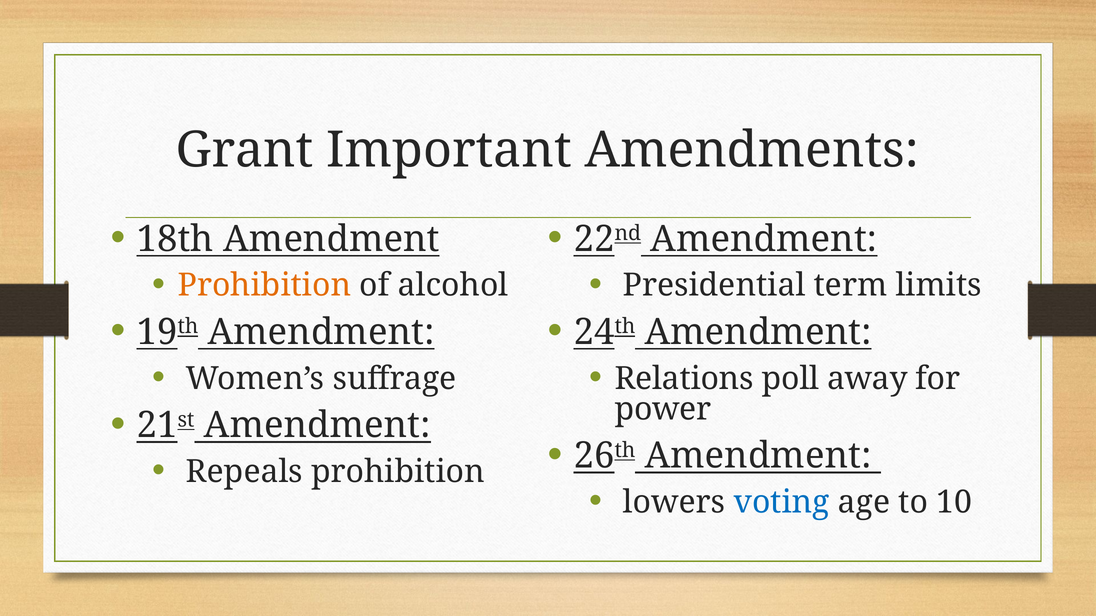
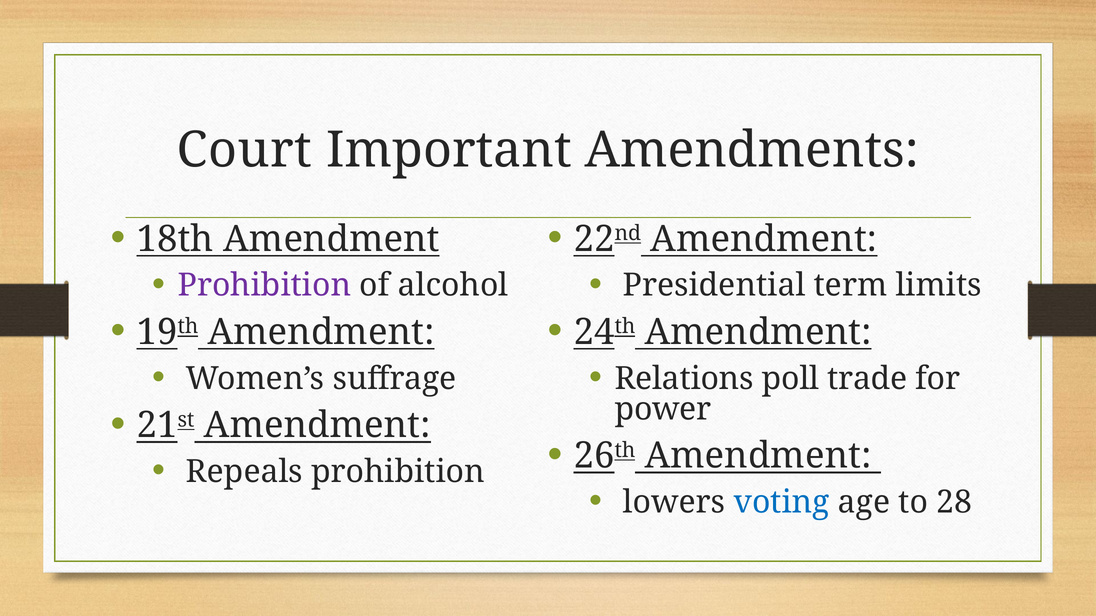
Grant: Grant -> Court (244, 150)
Prohibition colour: orange -> purple (264, 286)
away: away -> trade (867, 379)
10: 10 -> 28 (954, 503)
